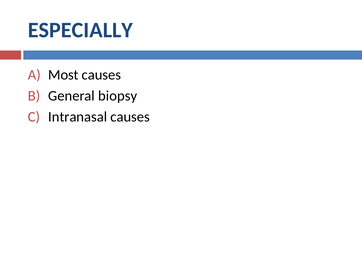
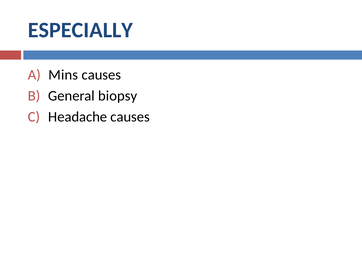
Most: Most -> Mins (63, 75)
Intranasal: Intranasal -> Headache (78, 117)
